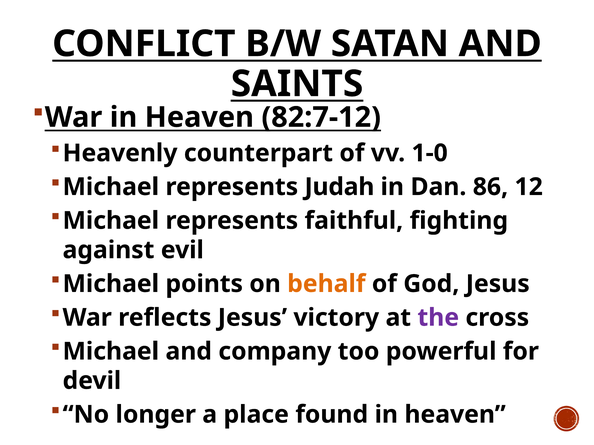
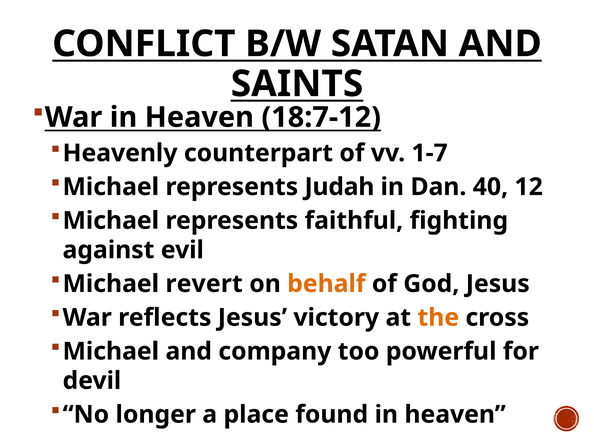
82:7-12: 82:7-12 -> 18:7-12 (321, 117)
1-0: 1-0 -> 1-7 (430, 153)
86: 86 -> 40 (490, 187)
points: points -> revert (204, 284)
the colour: purple -> orange (438, 318)
